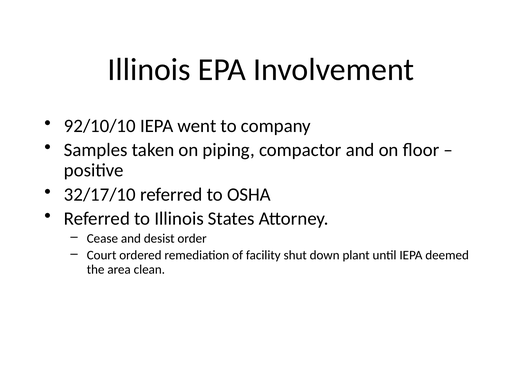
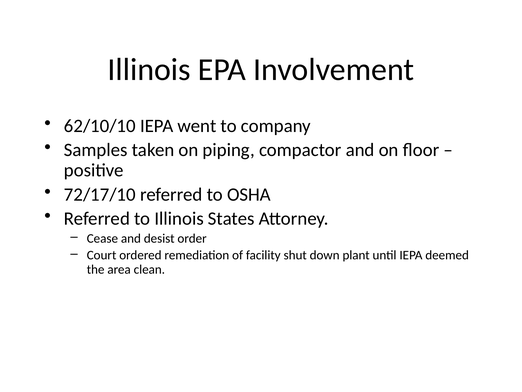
92/10/10: 92/10/10 -> 62/10/10 (100, 126)
32/17/10: 32/17/10 -> 72/17/10 (100, 194)
